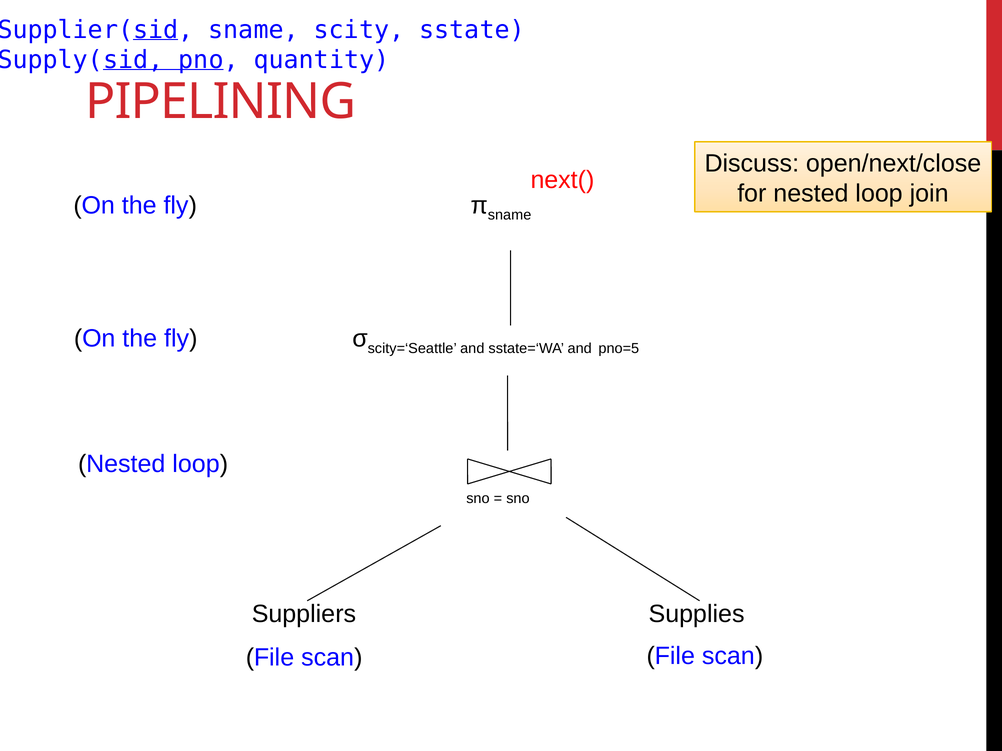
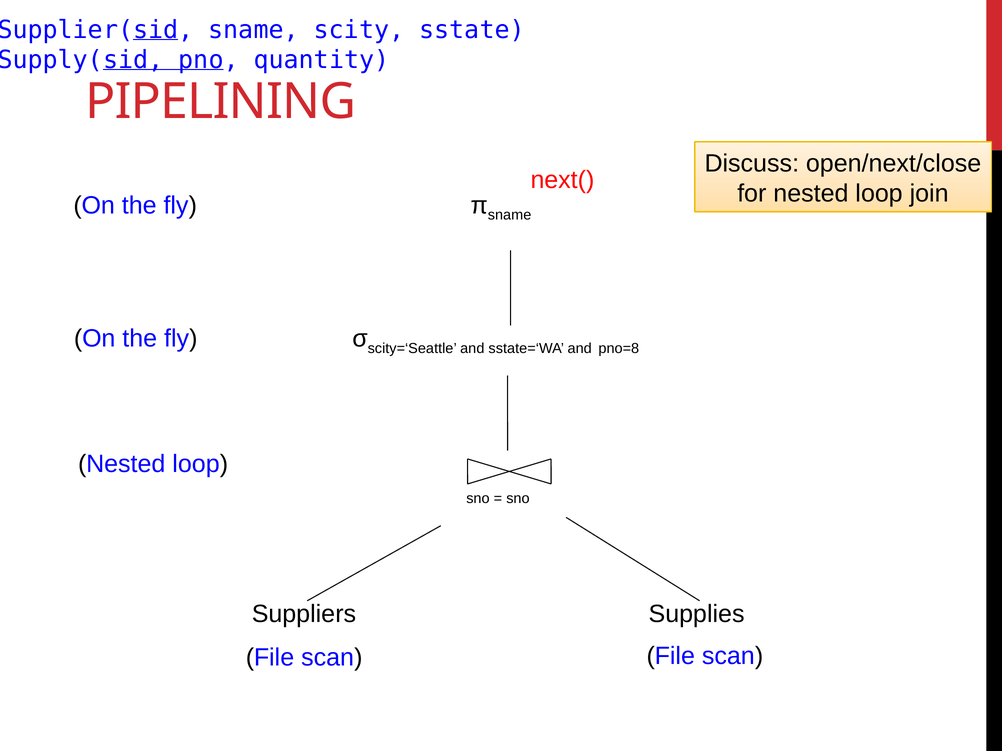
pno=5: pno=5 -> pno=8 (619, 349)
